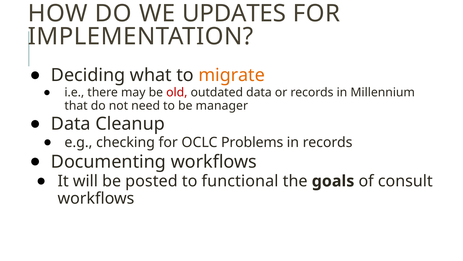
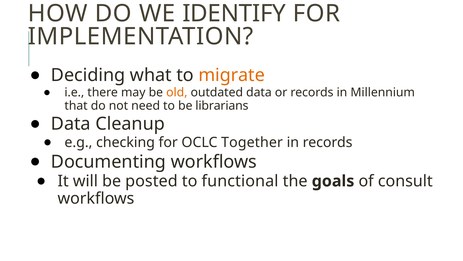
UPDATES: UPDATES -> IDENTIFY (234, 13)
old colour: red -> orange (177, 92)
manager: manager -> librarians (222, 106)
Problems: Problems -> Together (252, 142)
